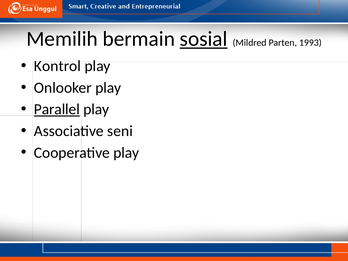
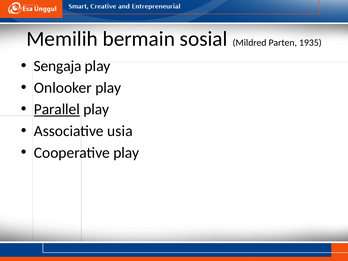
sosial underline: present -> none (204, 39)
1993: 1993 -> 1935 (310, 43)
Kontrol: Kontrol -> Sengaja (58, 66)
seni: seni -> usia (120, 131)
